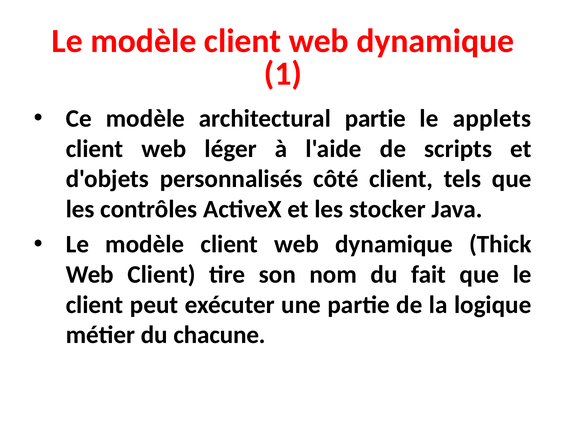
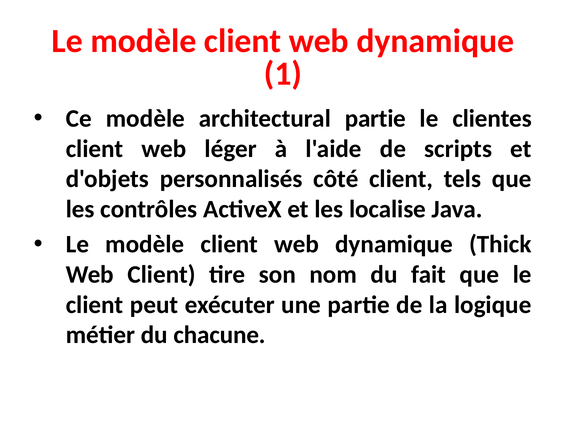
applets: applets -> clientes (492, 119)
stocker: stocker -> localise (387, 209)
